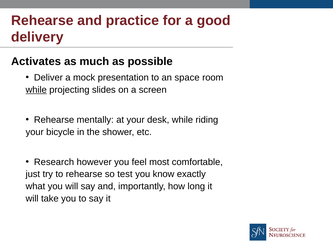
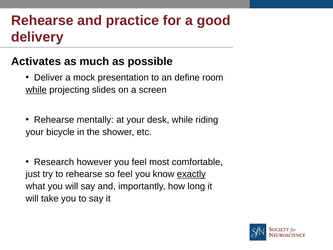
space: space -> define (187, 77)
so test: test -> feel (125, 174)
exactly underline: none -> present (191, 174)
